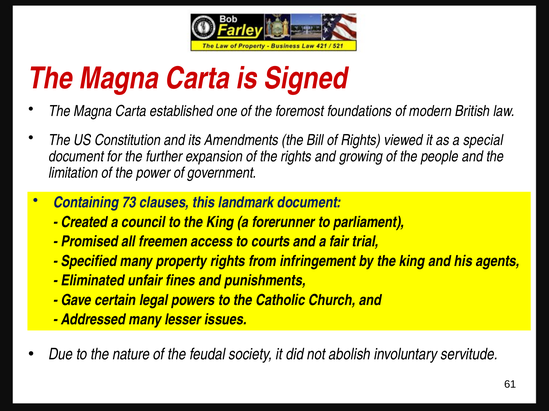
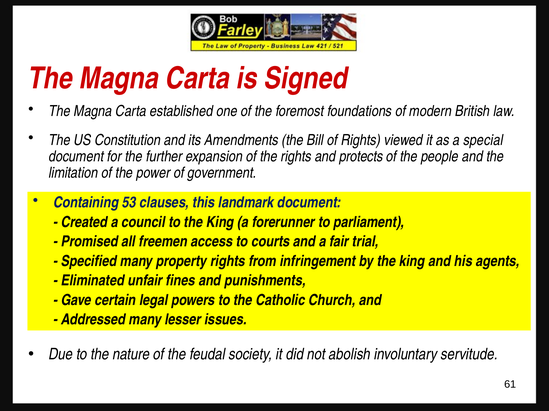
growing: growing -> protects (361, 157)
73: 73 -> 53 (129, 203)
